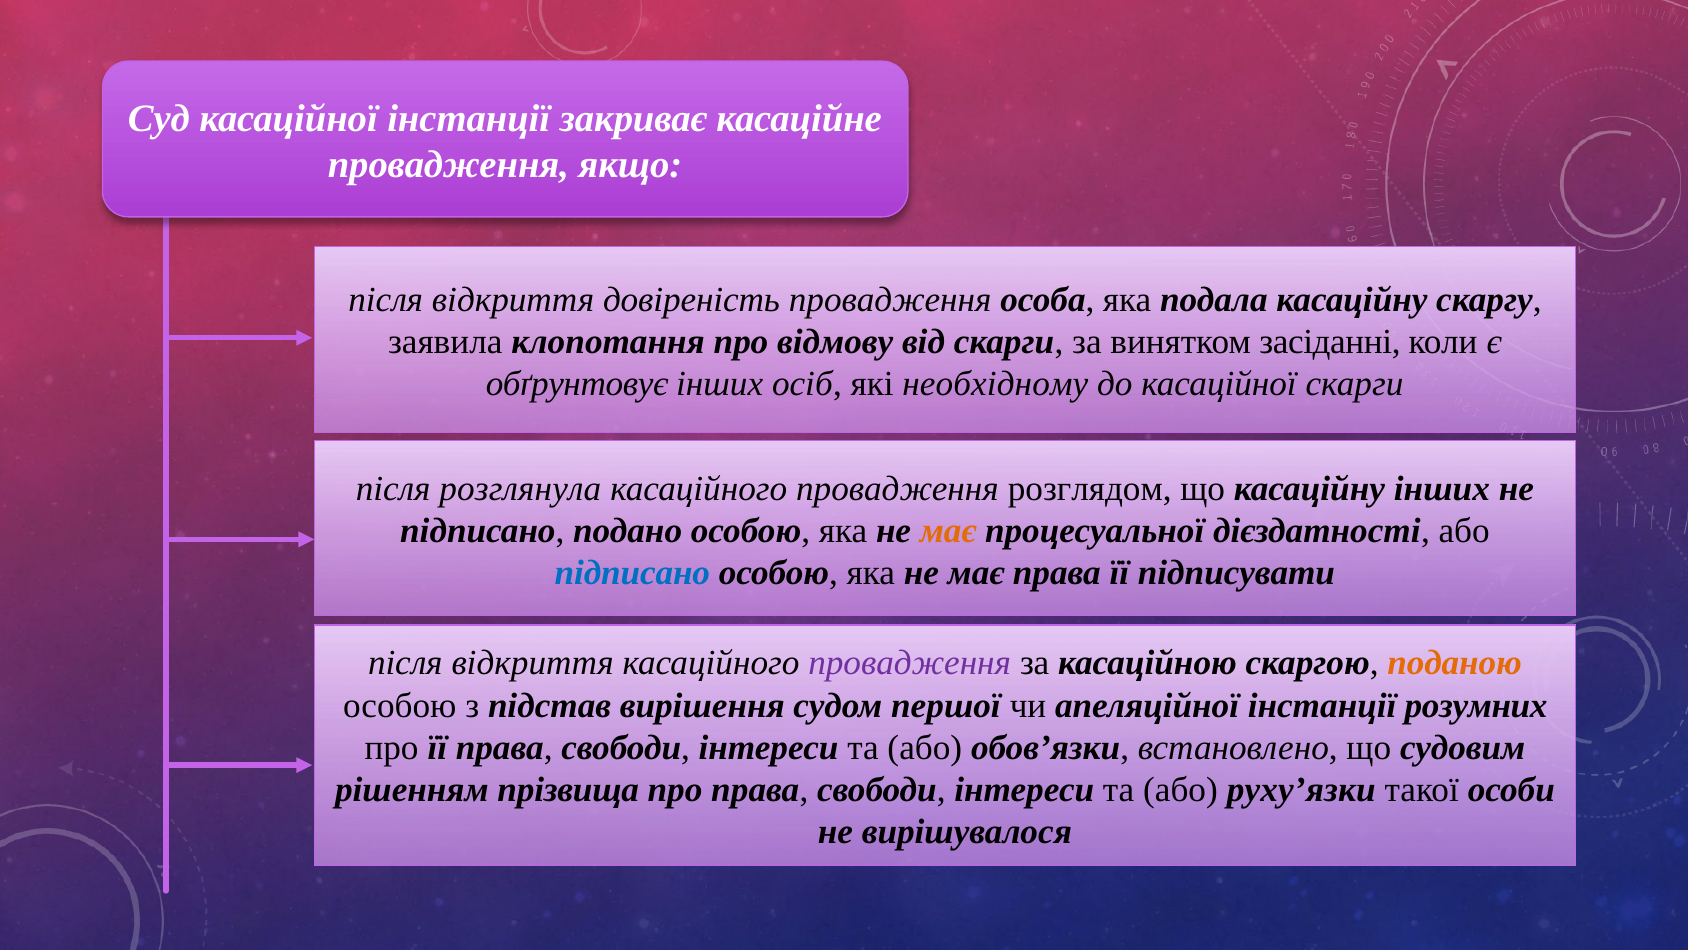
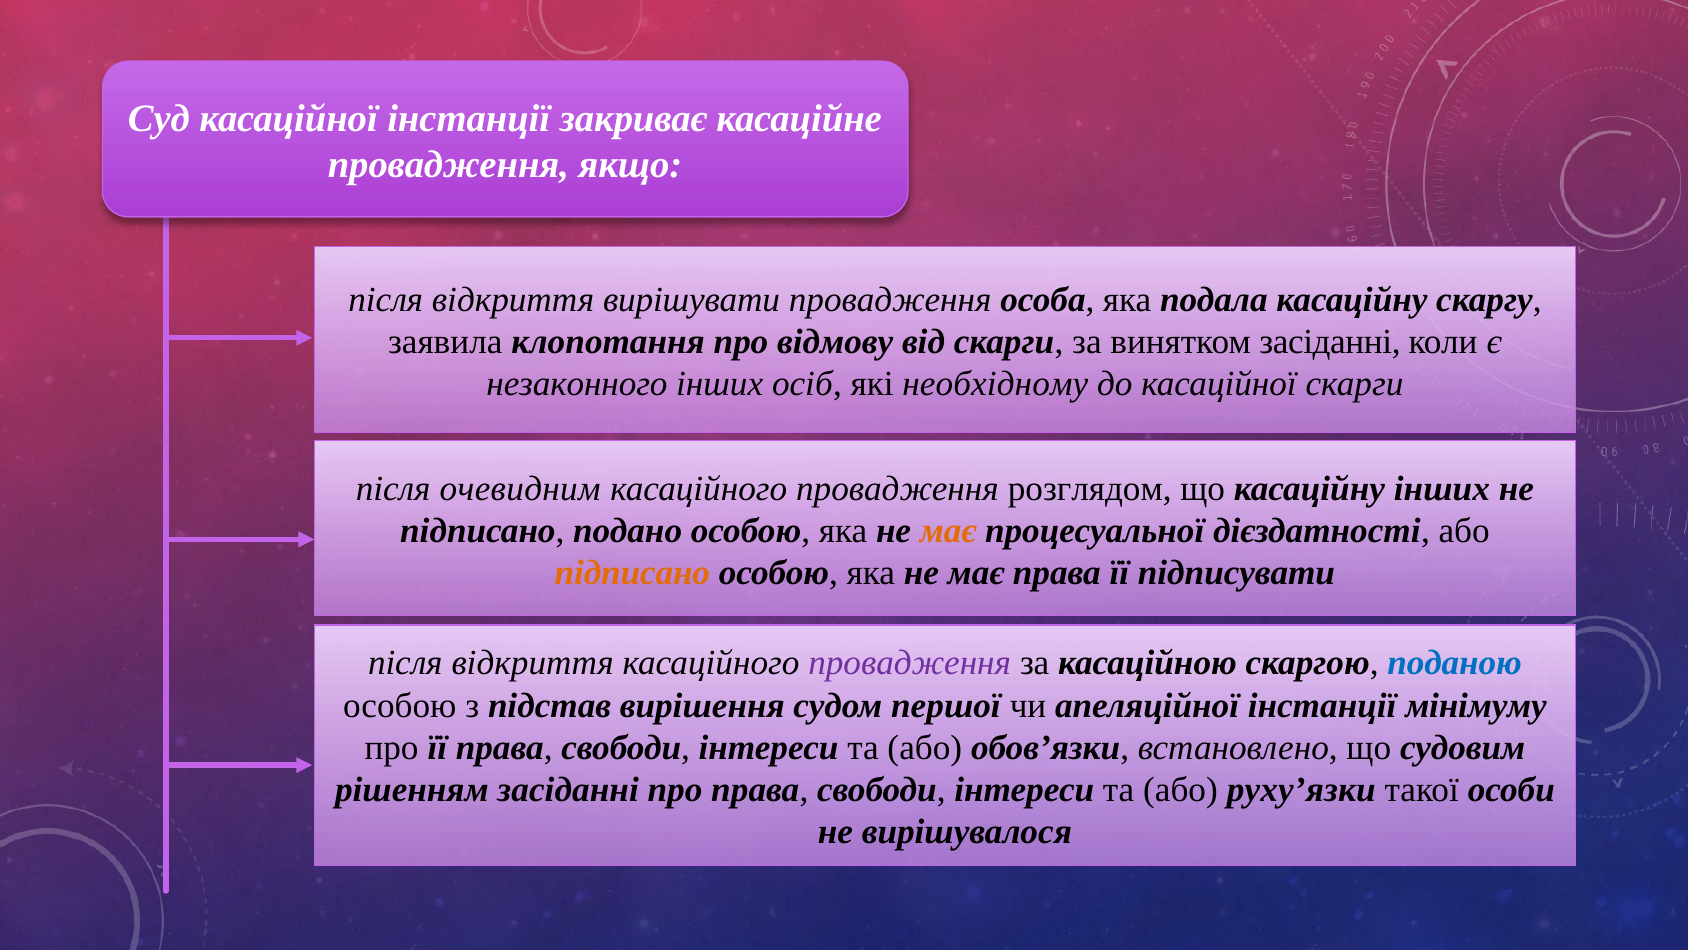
довіреність: довіреність -> вирішувати (692, 300)
обґрунтовує: обґрунтовує -> незаконного (577, 384)
розглянула: розглянула -> очевидним (520, 488)
підписано colour: blue -> orange (632, 573)
поданою colour: orange -> blue (1455, 663)
розумних: розумних -> мінімуму (1476, 705)
рішенням прізвища: прізвища -> засіданні (568, 790)
